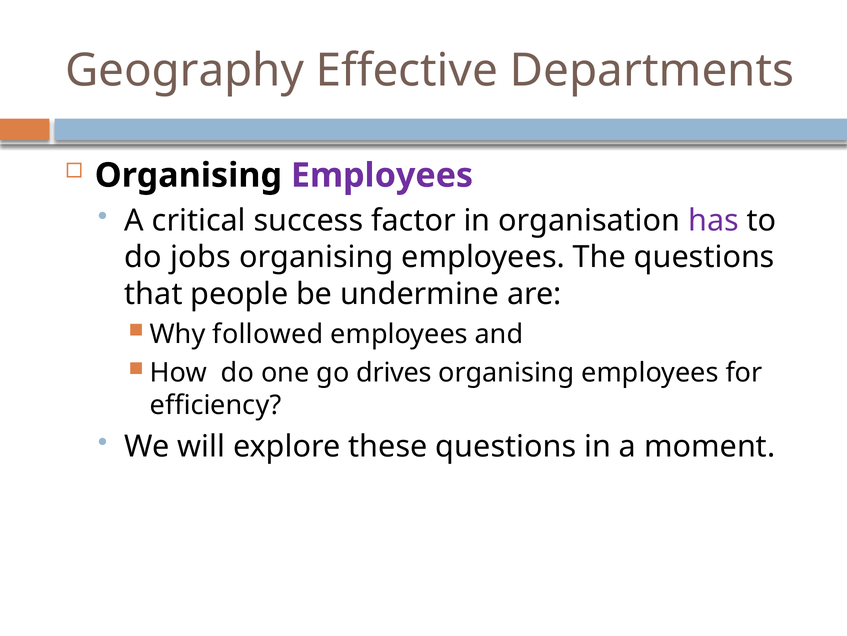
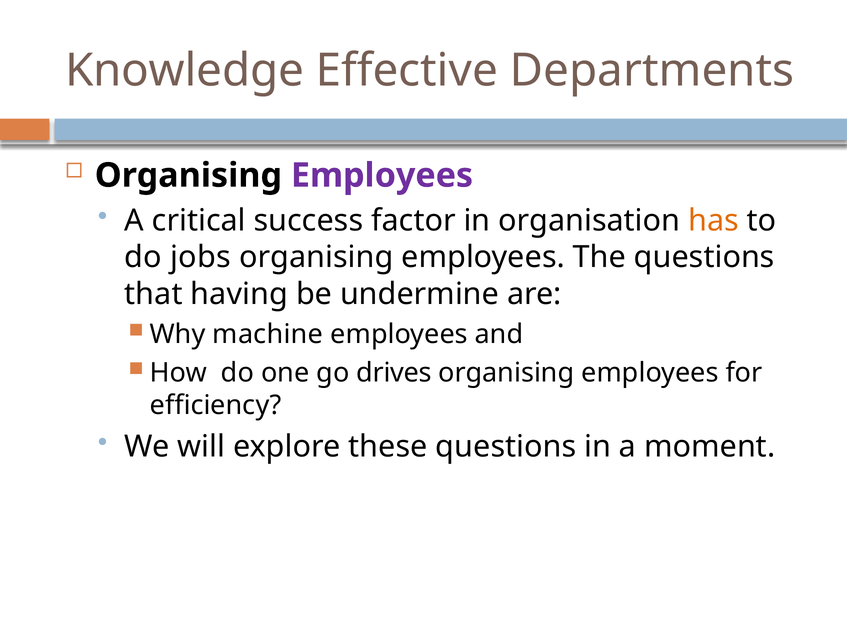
Geography: Geography -> Knowledge (185, 70)
has colour: purple -> orange (713, 220)
people: people -> having (239, 294)
followed: followed -> machine (268, 334)
